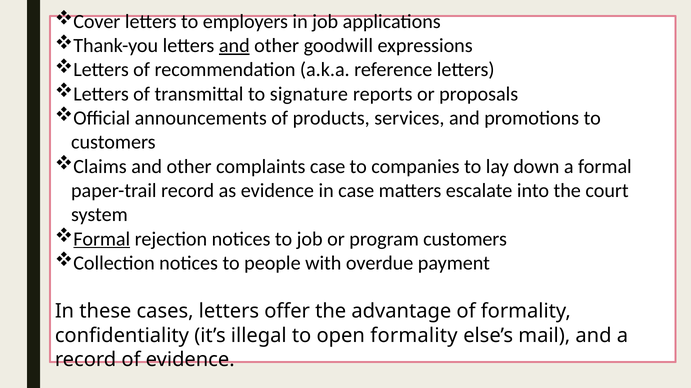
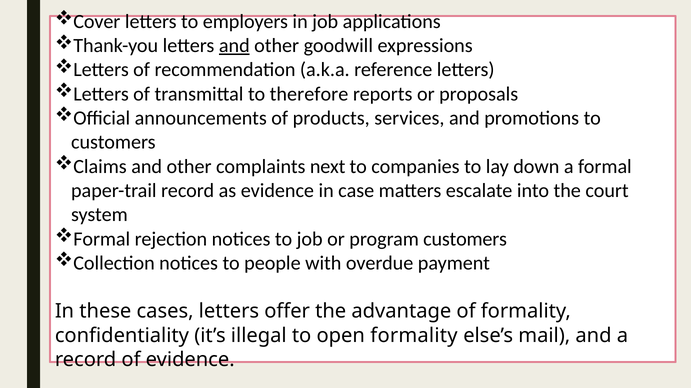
signature: signature -> therefore (309, 94)
complaints case: case -> next (328, 167)
Formal underline: present -> none (102, 239)
